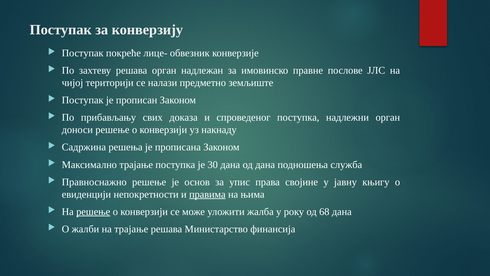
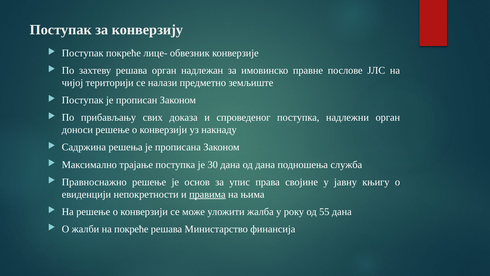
решење underline: present -> none (93, 211)
68: 68 -> 55 (324, 211)
на трајање: трајање -> покреће (131, 229)
